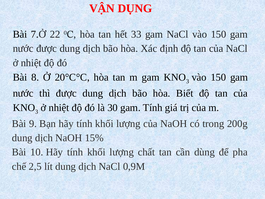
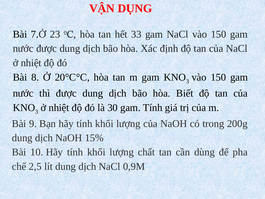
22: 22 -> 23 (55, 34)
